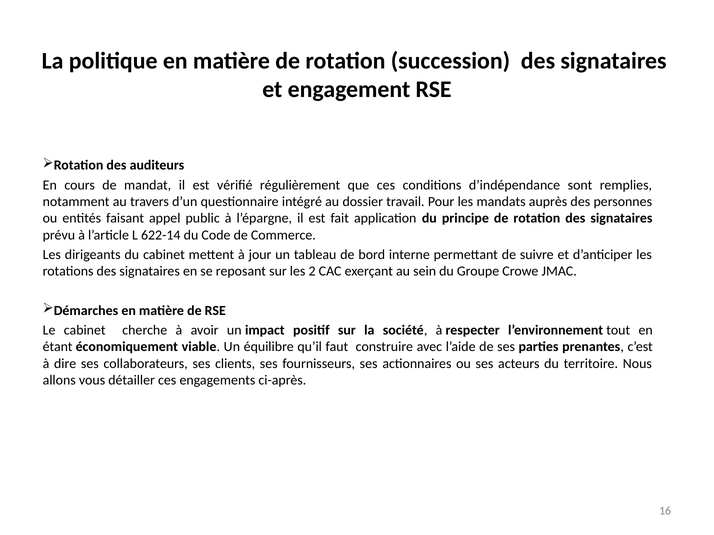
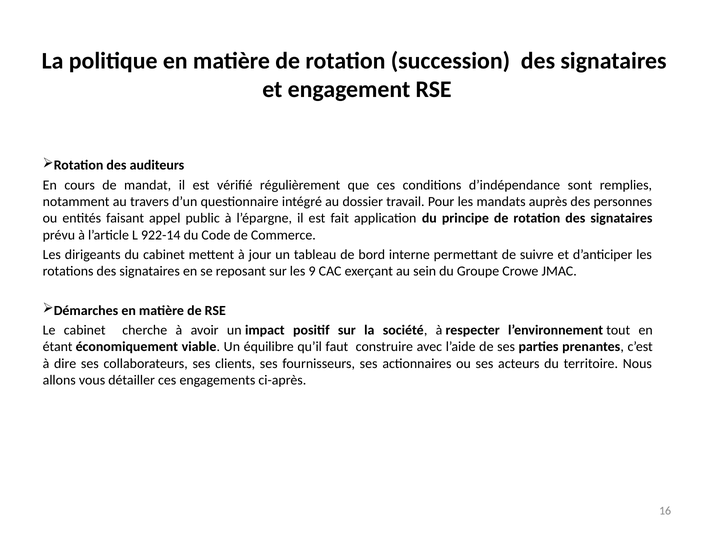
622-14: 622-14 -> 922-14 (161, 235)
2: 2 -> 9 (312, 271)
